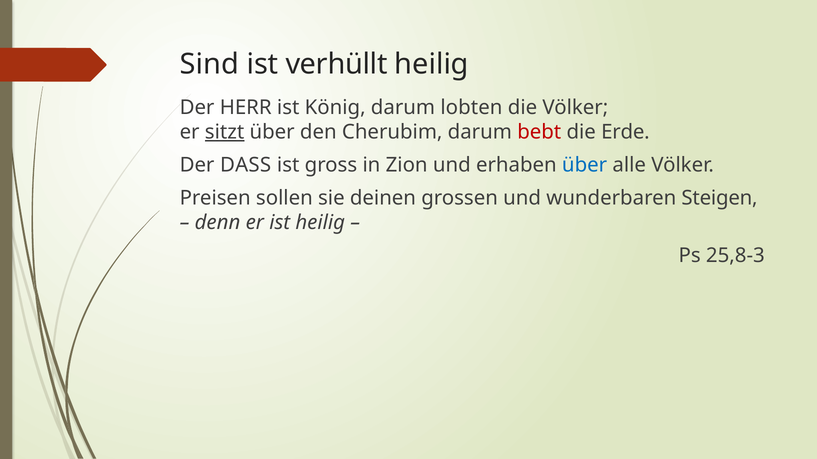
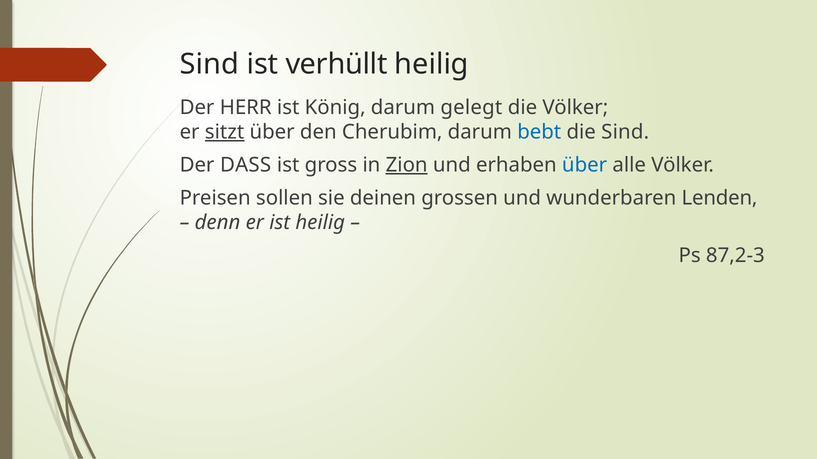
lobten: lobten -> gelegt (471, 108)
bebt colour: red -> blue (539, 132)
die Erde: Erde -> Sind (625, 132)
Zion underline: none -> present (407, 165)
Steigen: Steigen -> Lenden (720, 198)
25,8-3: 25,8-3 -> 87,2-3 (735, 256)
